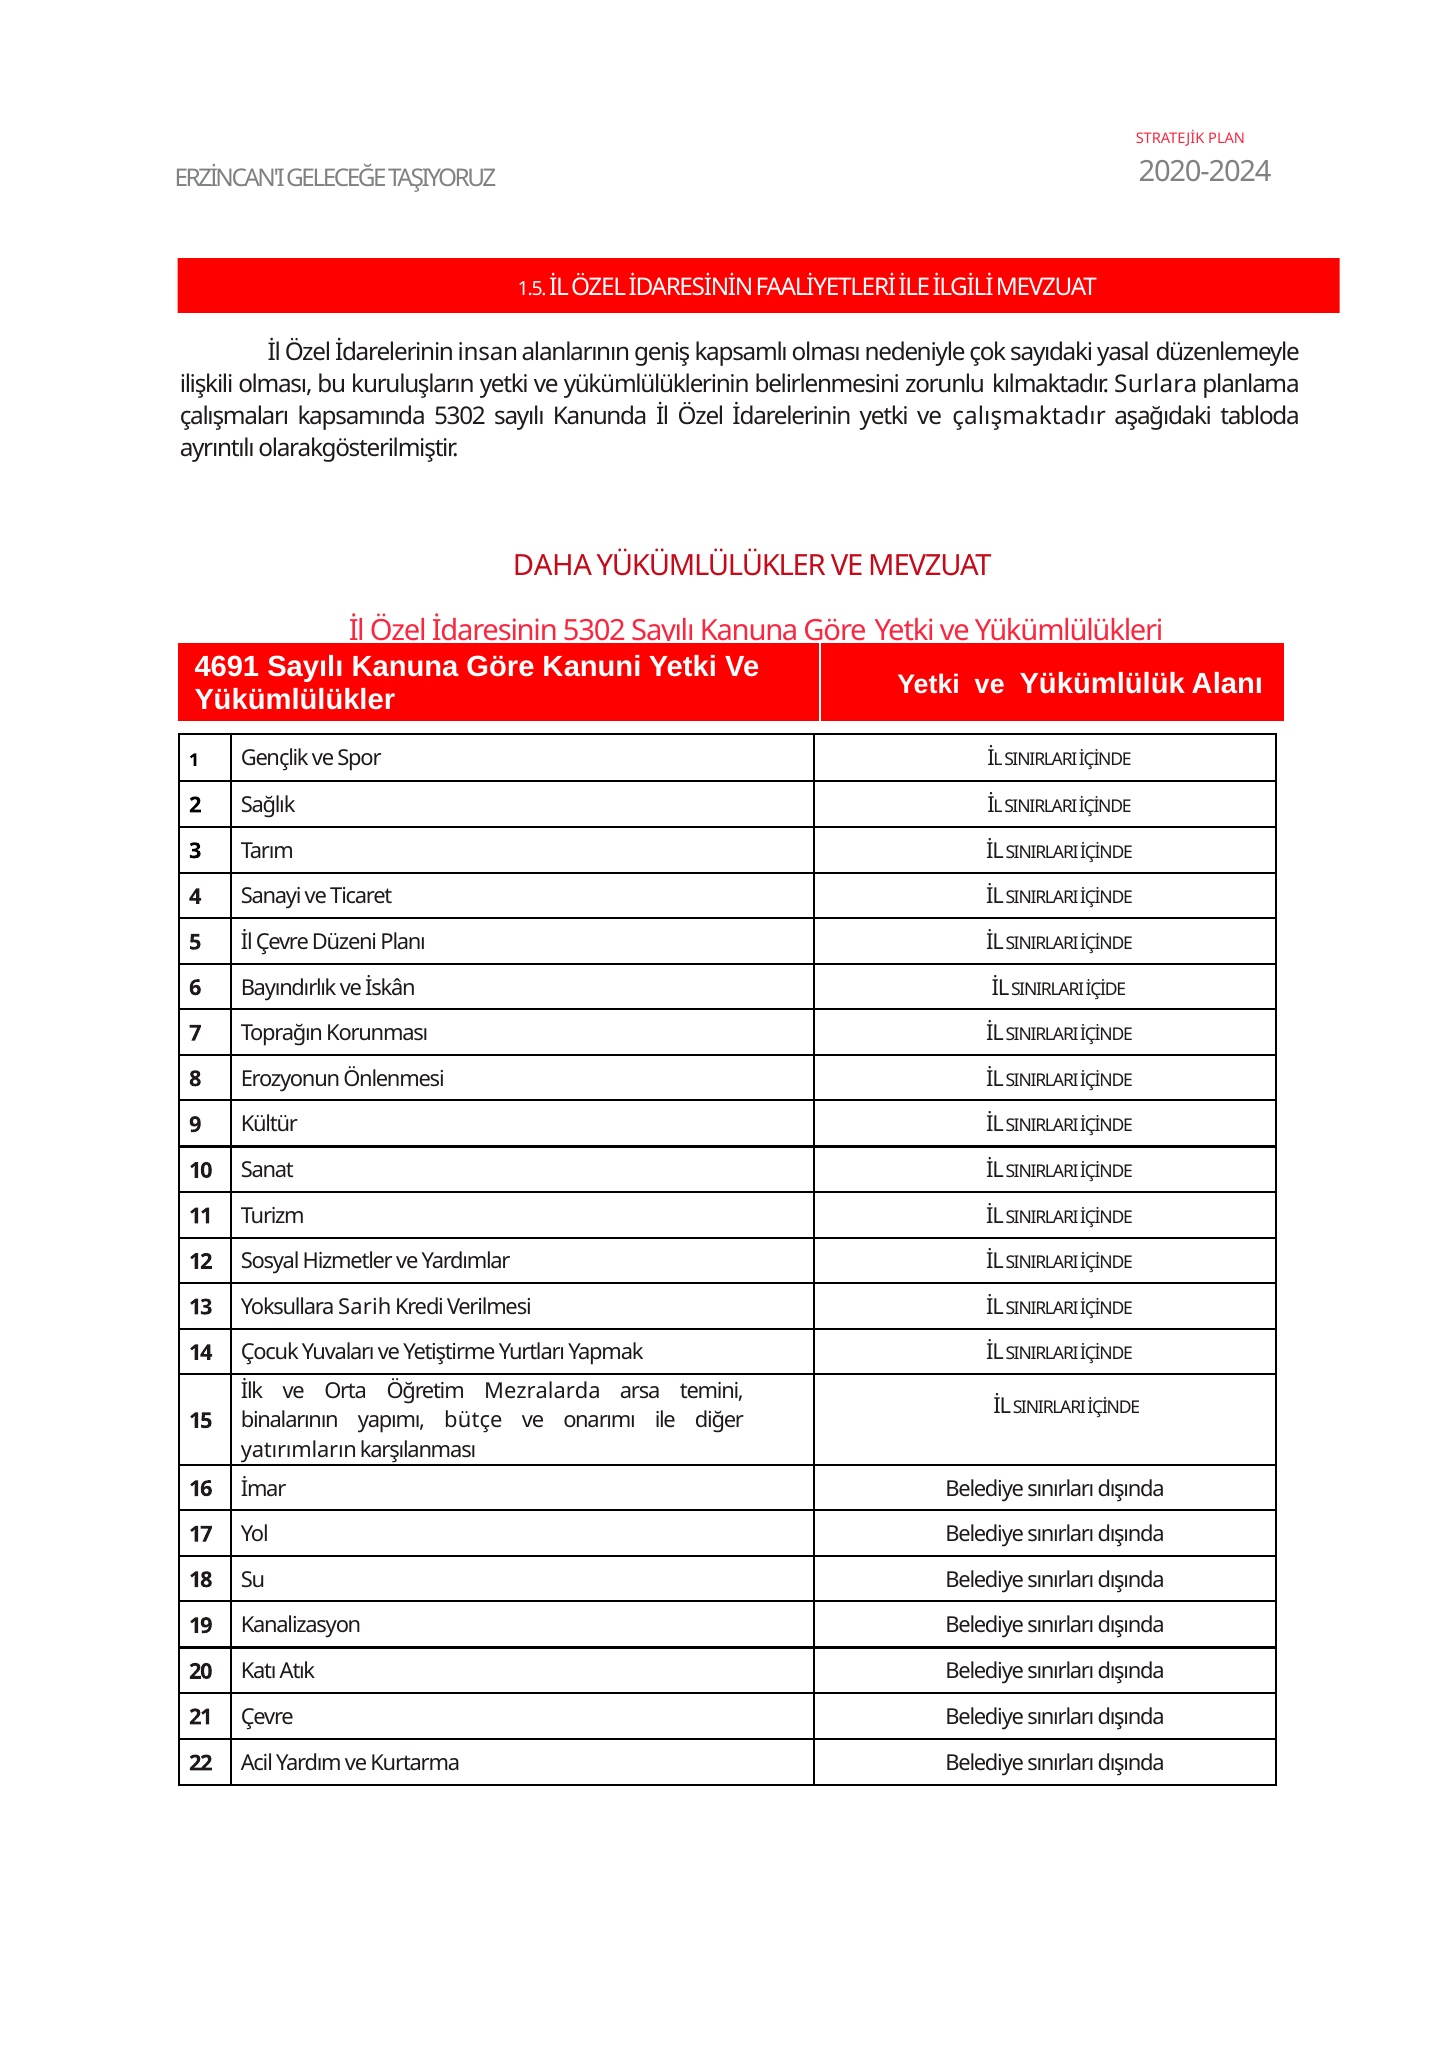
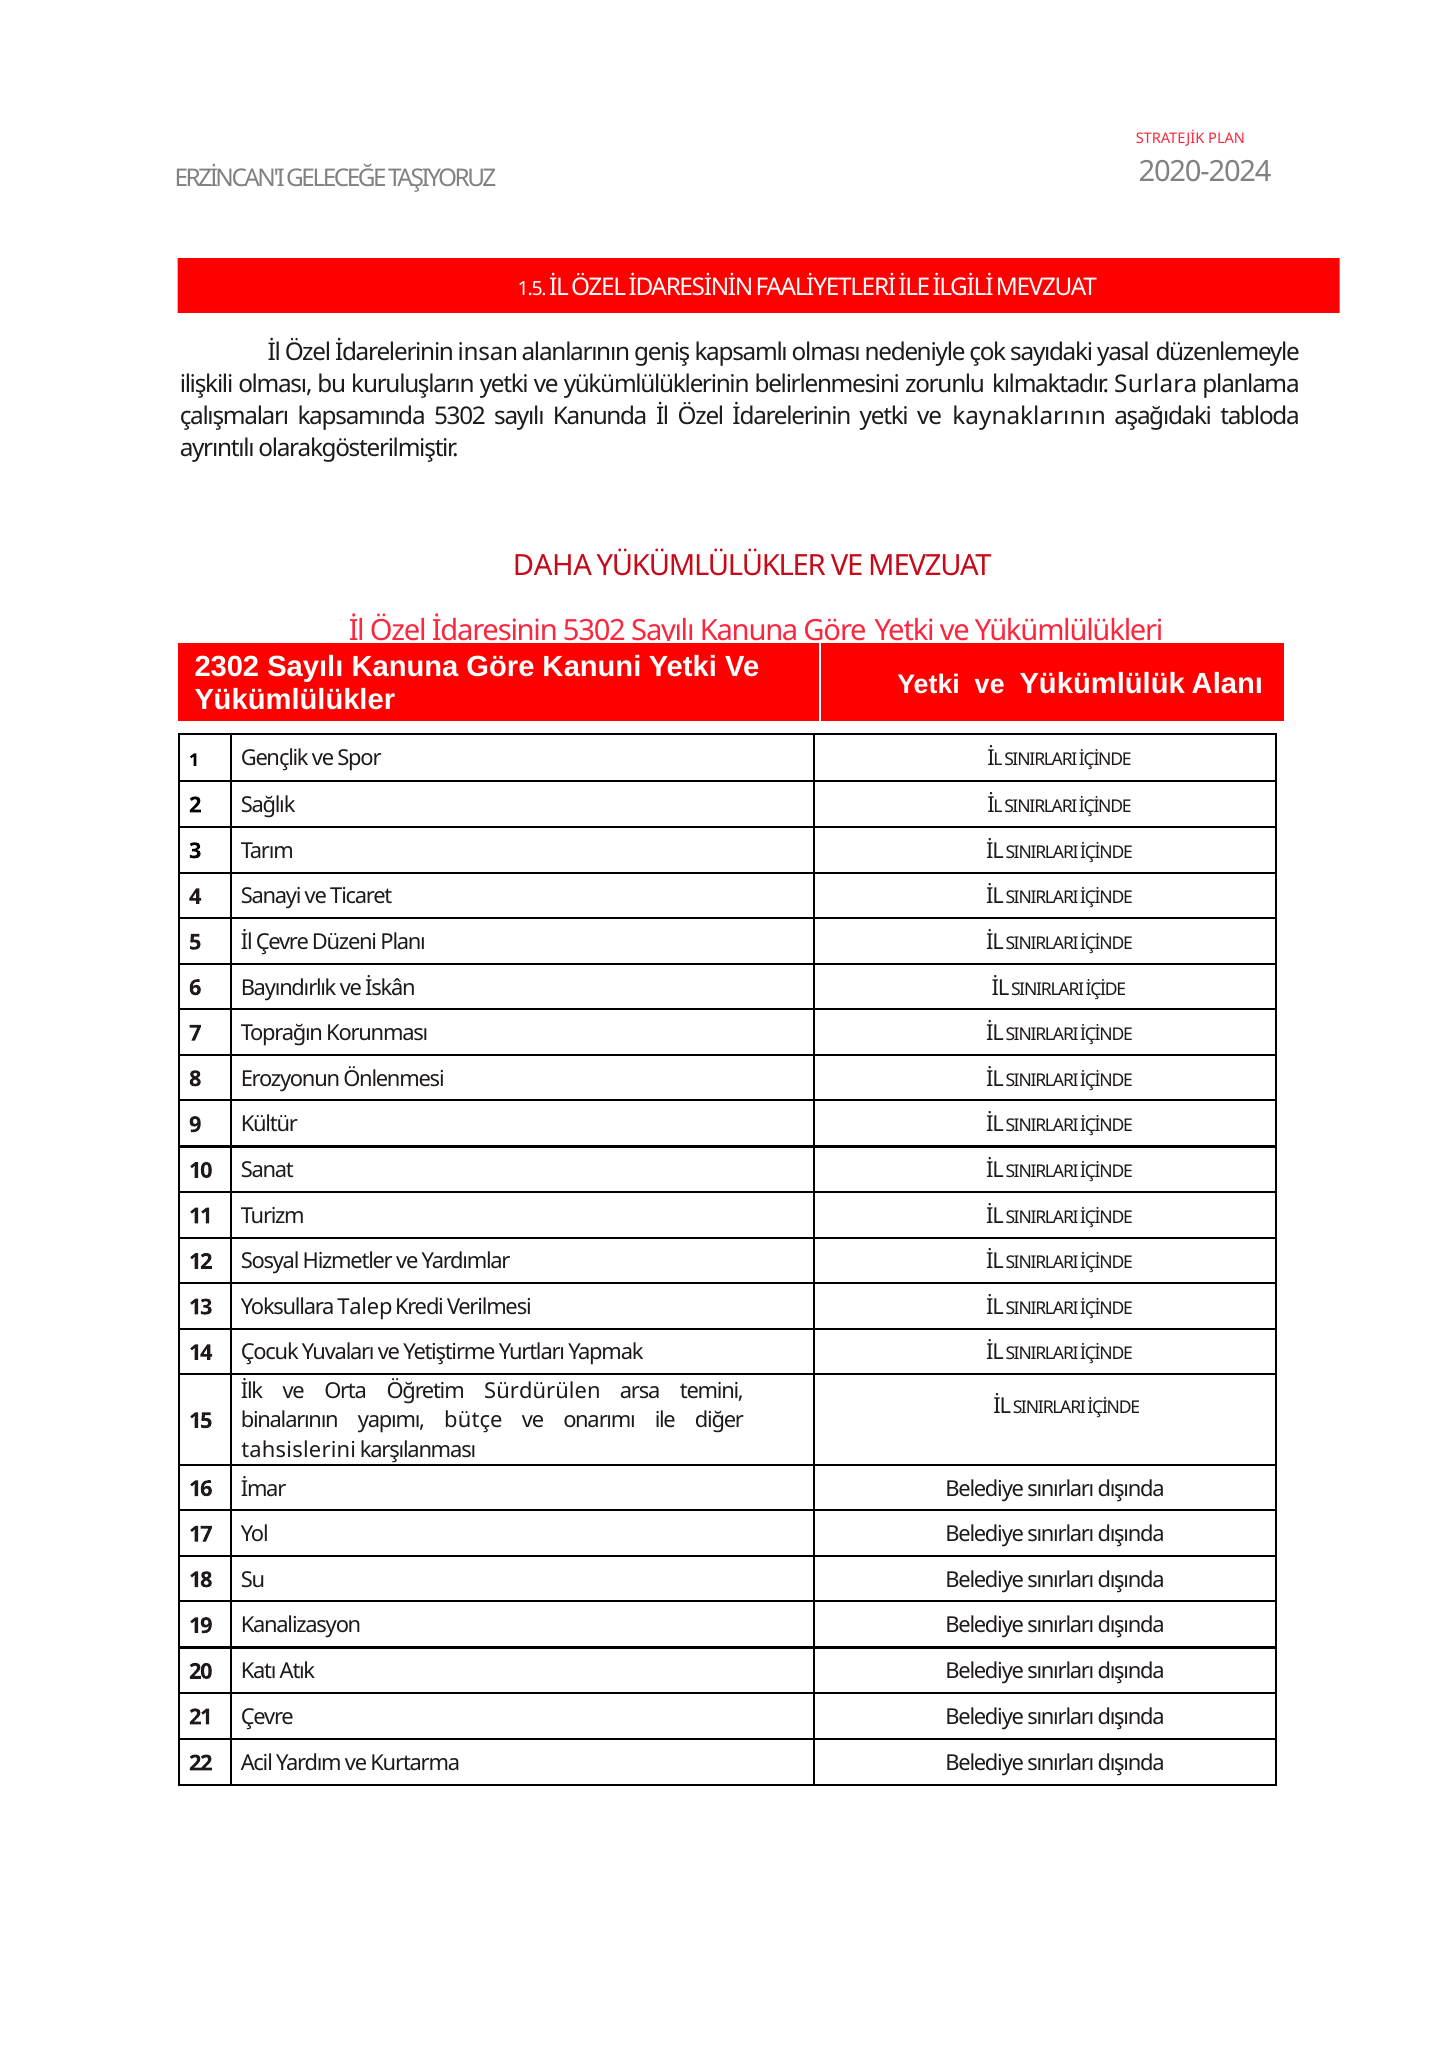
çalışmaktadır: çalışmaktadır -> kaynaklarının (1029, 416)
4691: 4691 -> 2302 (227, 667)
Sarih: Sarih -> Talep (365, 1307)
Mezralarda: Mezralarda -> Sürdürülen (542, 1390)
yatırımların: yatırımların -> tahsislerini (299, 1450)
